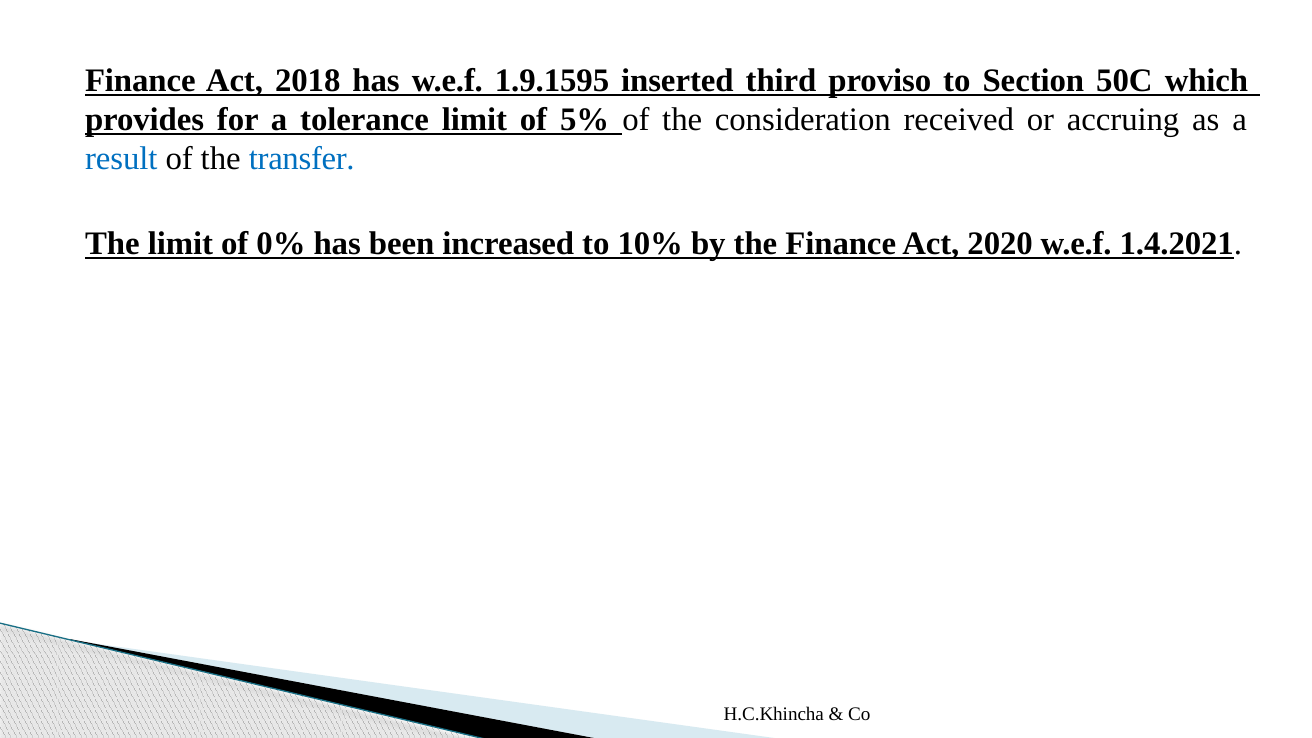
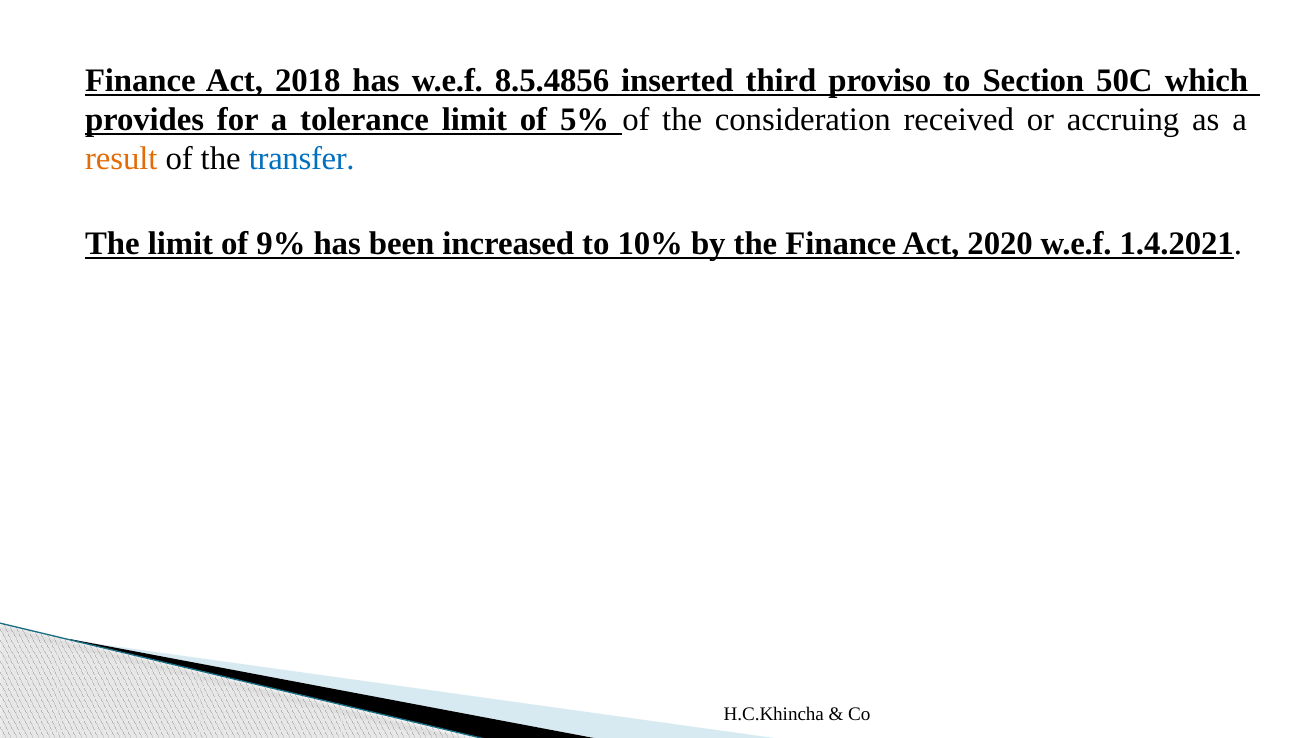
1.9.1595: 1.9.1595 -> 8.5.4856 (552, 80)
result colour: blue -> orange (121, 159)
0%: 0% -> 9% (281, 244)
